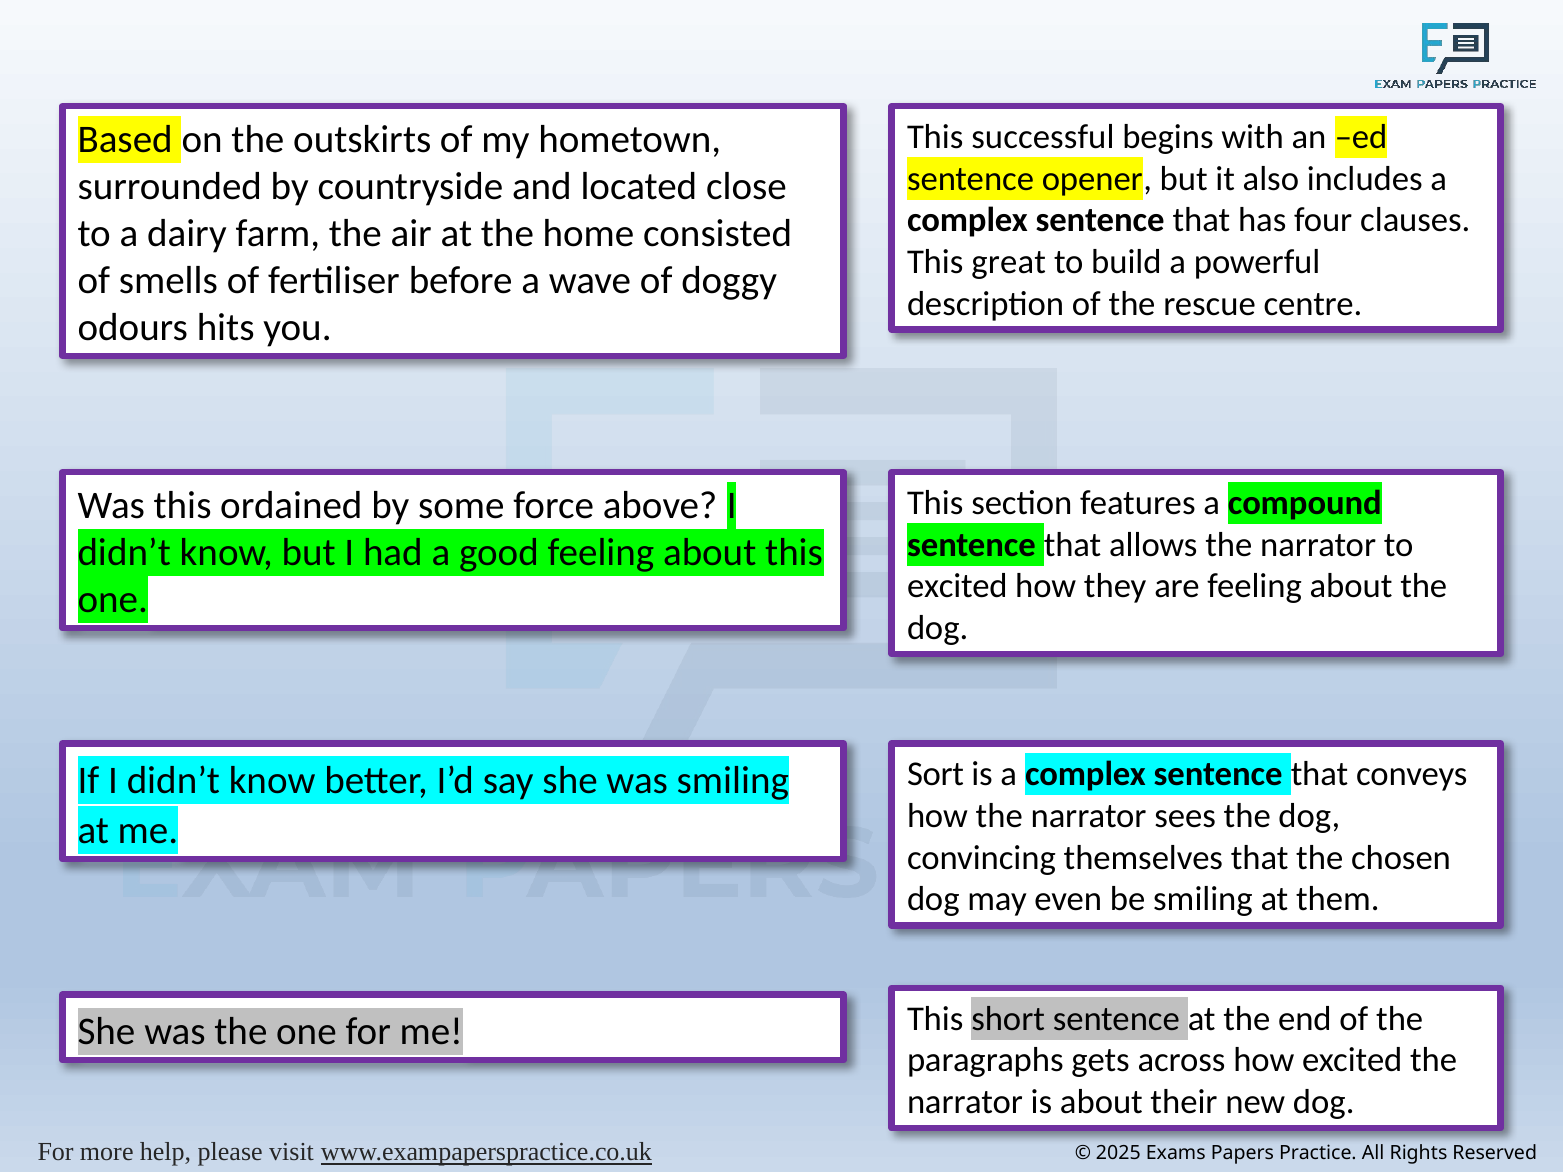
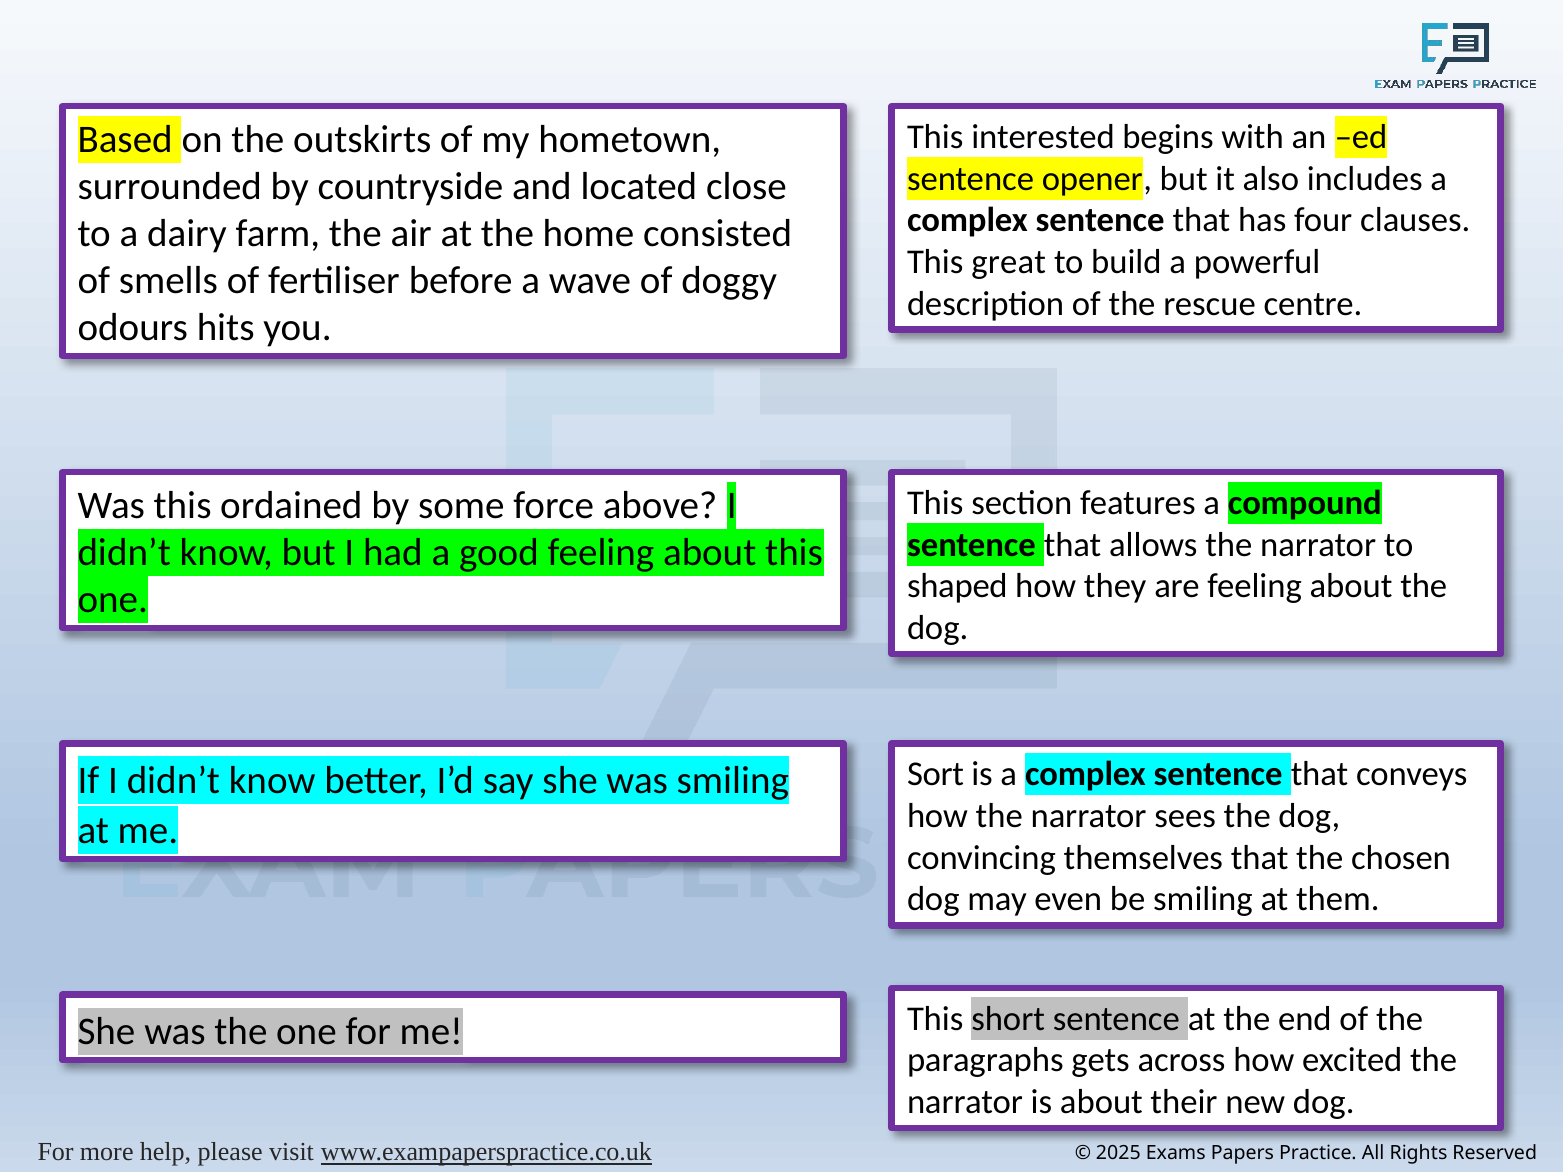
successful: successful -> interested (1043, 137)
excited: excited -> shaped (957, 586)
